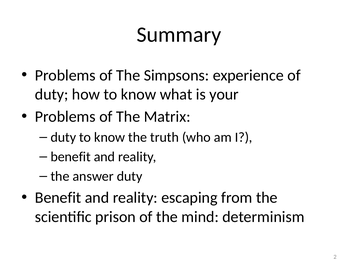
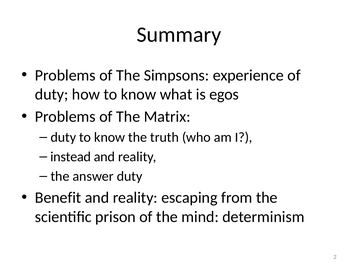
your: your -> egos (224, 94)
benefit: benefit -> instead (71, 157)
